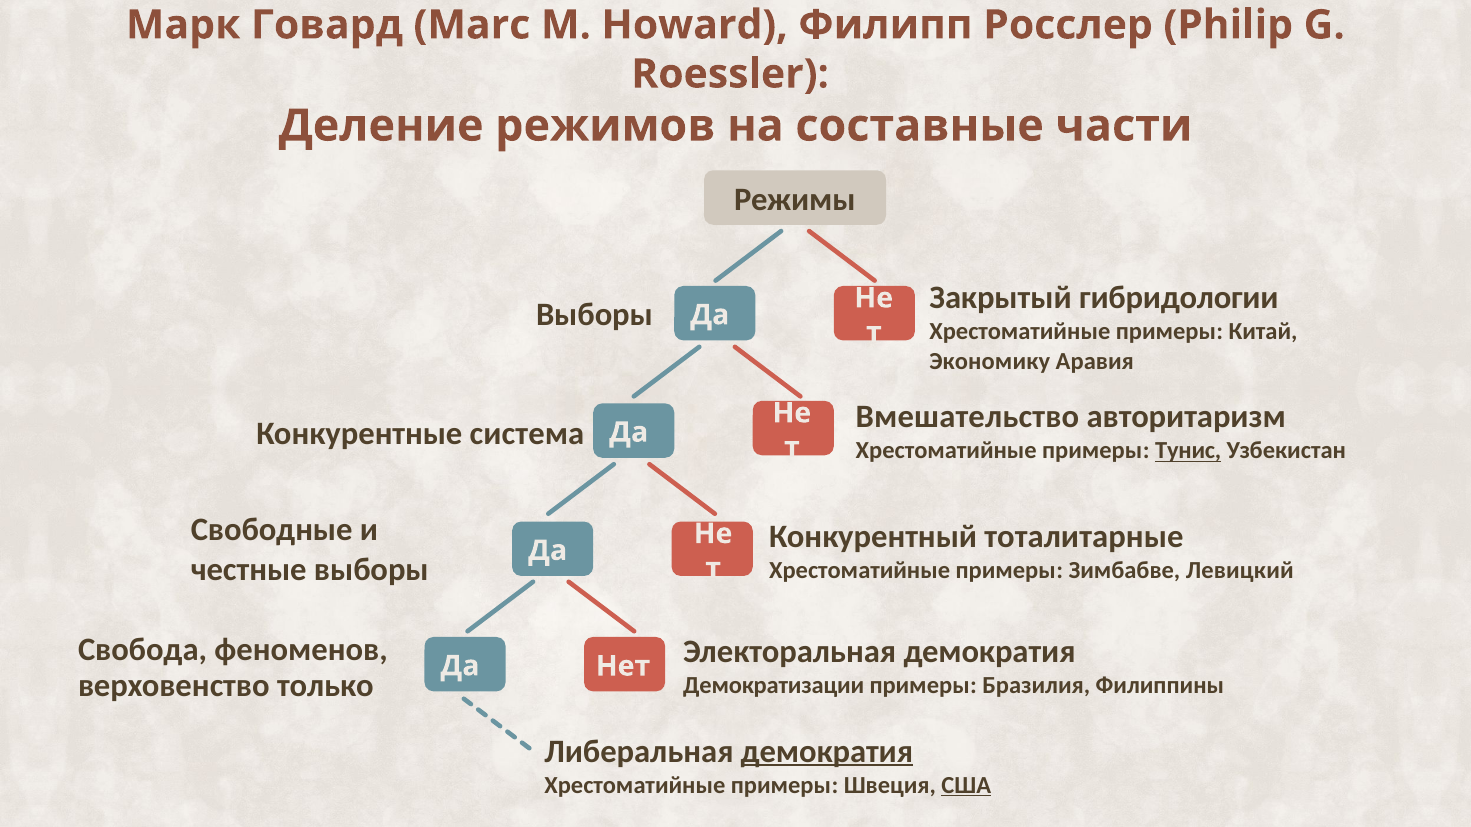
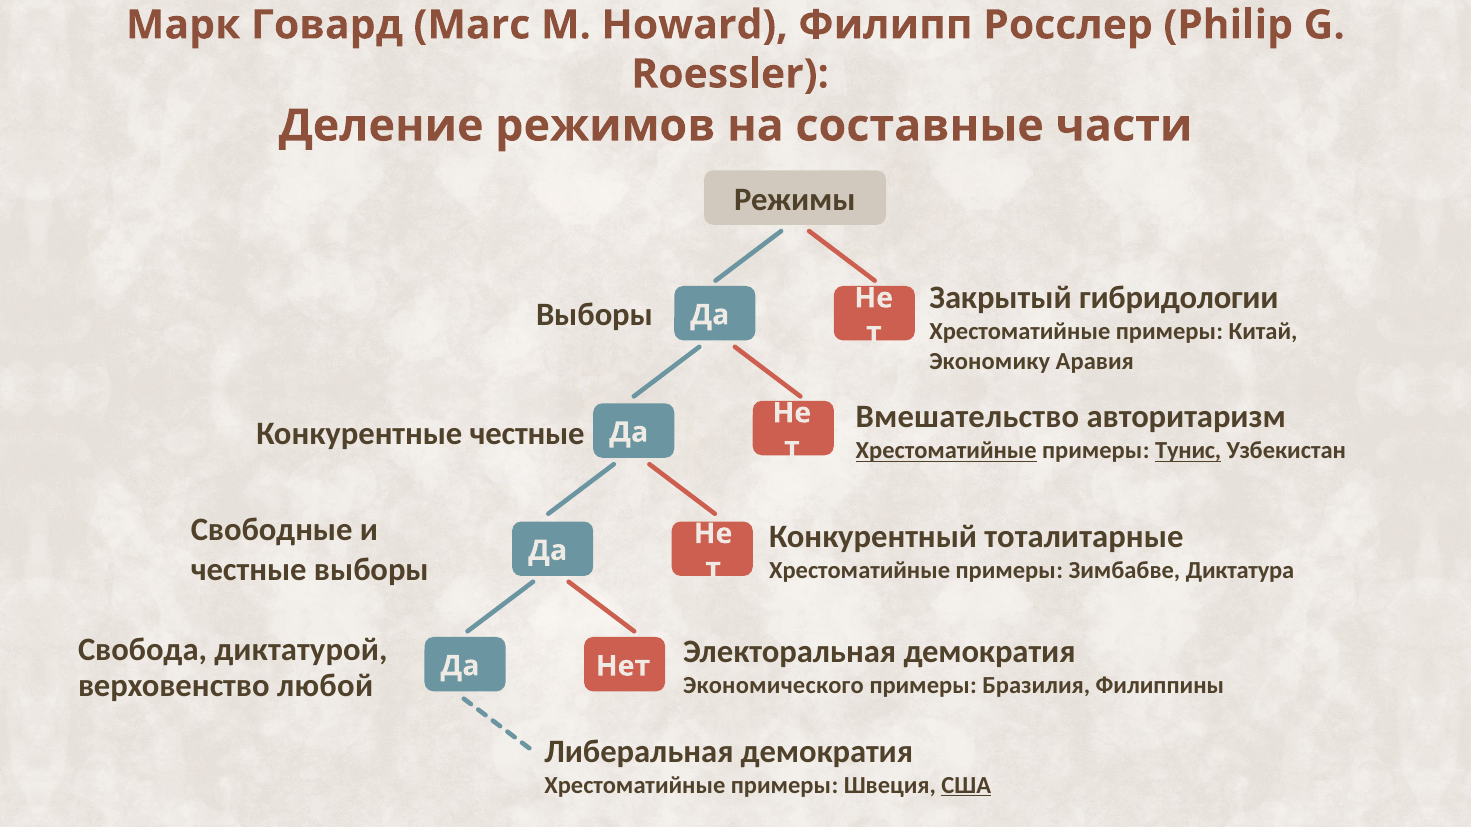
Конкурентные система: система -> честные (527, 434)
Хрестоматийные underline: none -> present (946, 451)
Левицкий: Левицкий -> Диктатура (1240, 571)
феноменов: феноменов -> диктатурой (301, 650)
только: только -> любой (325, 686)
Демократизации: Демократизации -> Экономического (773, 685)
демократия underline: present -> none (827, 752)
